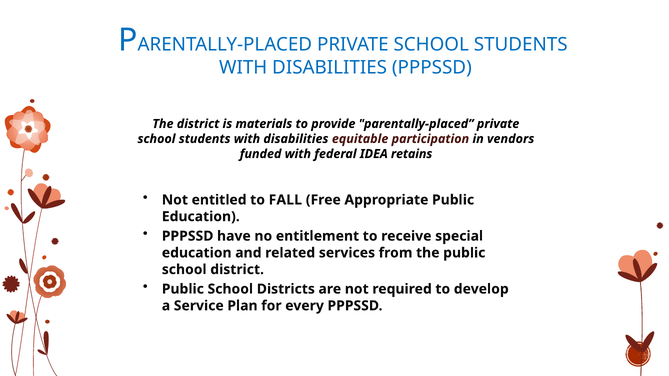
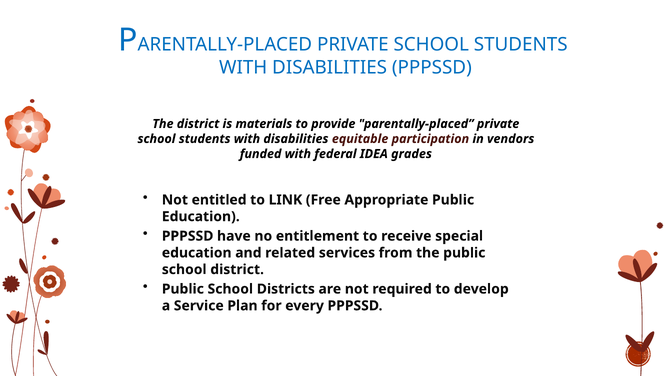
retains: retains -> grades (412, 154)
FALL: FALL -> LINK (285, 200)
